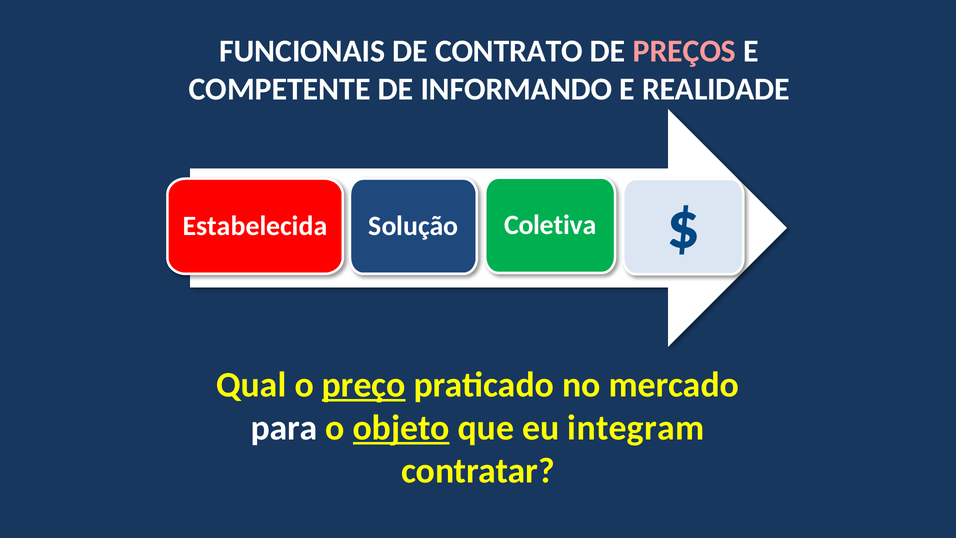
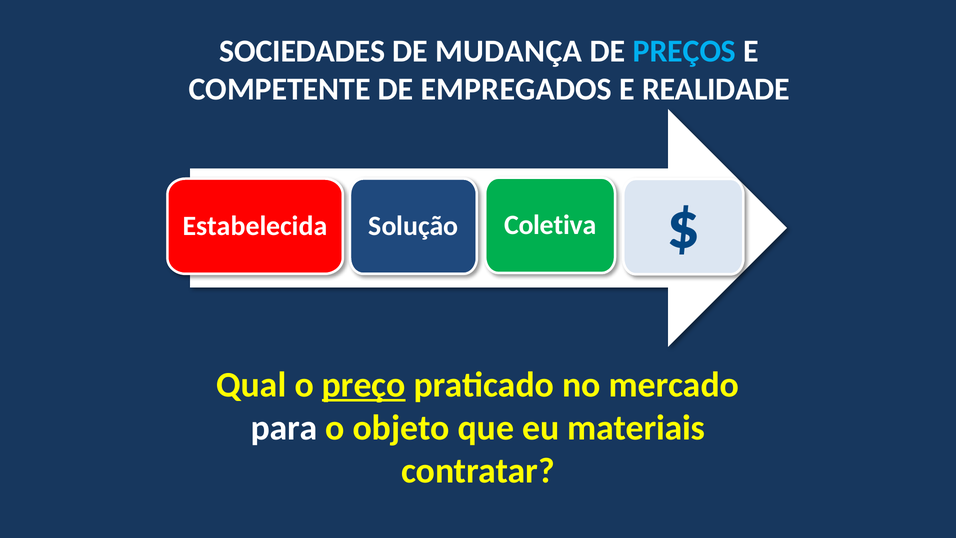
FUNCIONAIS: FUNCIONAIS -> SOCIEDADES (302, 51)
CONTRATO: CONTRATO -> MUDANÇA (509, 51)
PREÇOS colour: pink -> light blue (684, 51)
INFORMANDO: INFORMANDO -> EMPREGADOS (516, 89)
objeto underline: present -> none (401, 428)
integram: integram -> materiais (636, 428)
